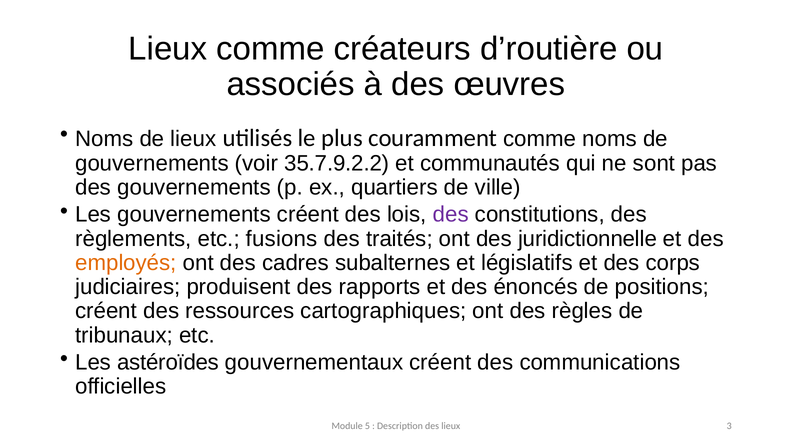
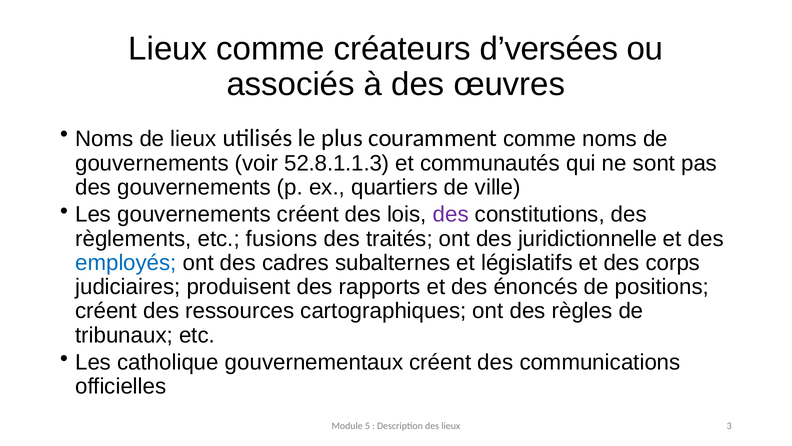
d’routière: d’routière -> d’versées (549, 49)
35.7.9.2.2: 35.7.9.2.2 -> 52.8.1.1.3 (337, 163)
employés colour: orange -> blue (126, 263)
astéroïdes: astéroïdes -> catholique (168, 362)
